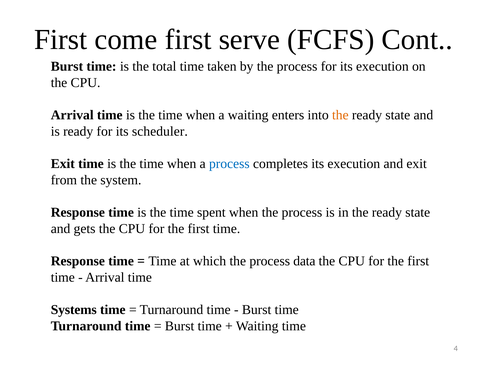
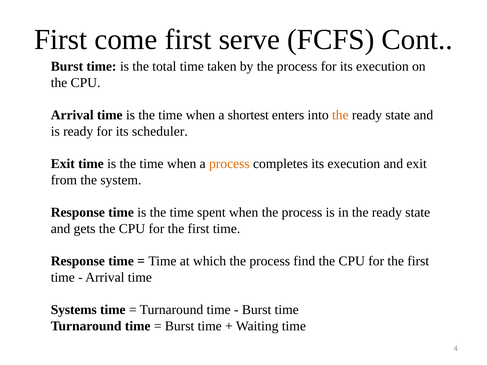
a waiting: waiting -> shortest (248, 115)
process colour: blue -> orange (229, 164)
data: data -> find (304, 261)
